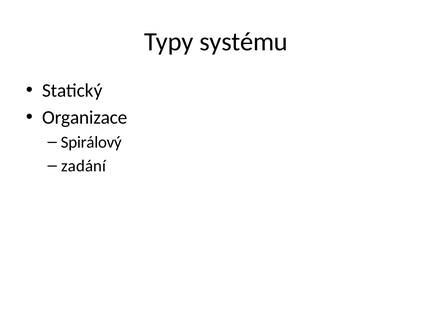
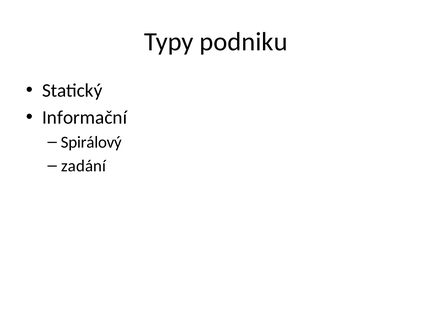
systému: systému -> podniku (243, 42)
Organizace: Organizace -> Informační (85, 118)
